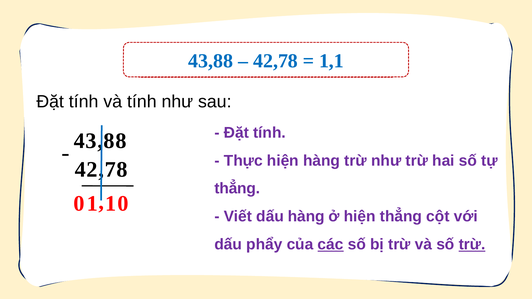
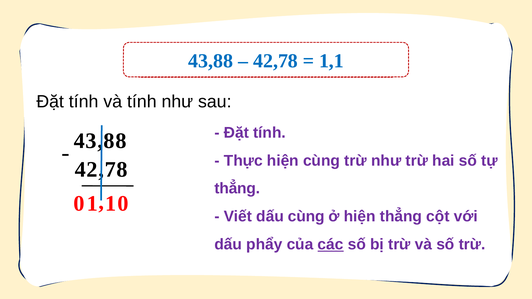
hiện hàng: hàng -> cùng (322, 161)
dấu hàng: hàng -> cùng (306, 217)
trừ underline: present -> none (472, 245)
